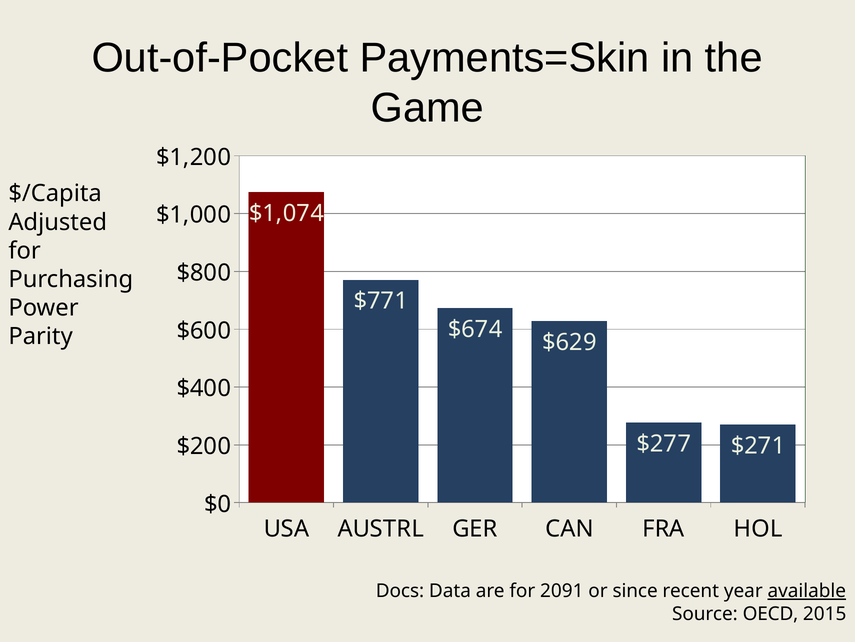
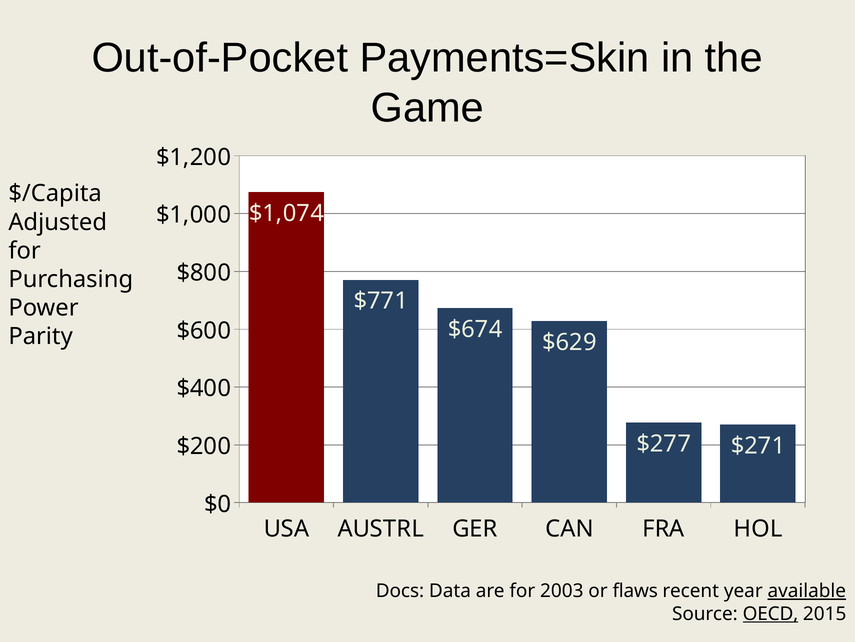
2091: 2091 -> 2003 (562, 590)
since: since -> flaws (635, 590)
OECD underline: none -> present (771, 613)
